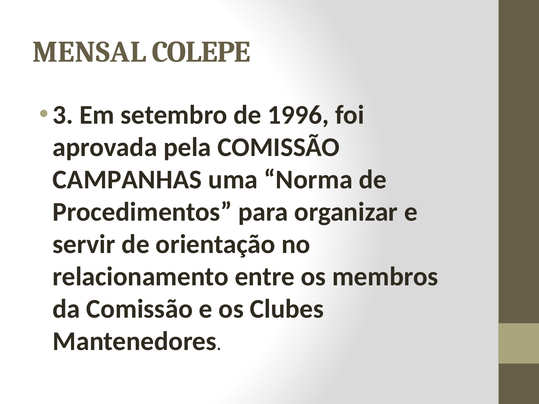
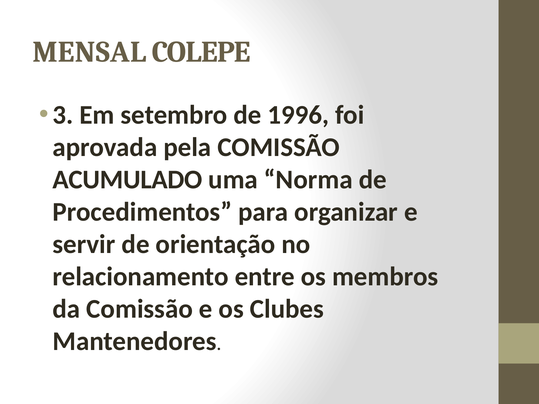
CAMPANHAS: CAMPANHAS -> ACUMULADO (127, 180)
